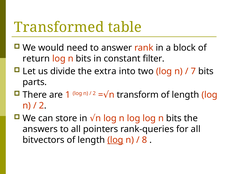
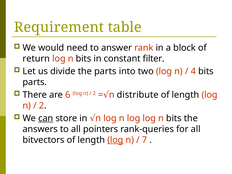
Transformed: Transformed -> Requirement (59, 27)
the extra: extra -> parts (105, 71)
7: 7 -> 4 (193, 71)
transform: transform -> distribute (138, 95)
1: 1 -> 6 (68, 95)
can underline: none -> present (46, 118)
8: 8 -> 7 (145, 140)
